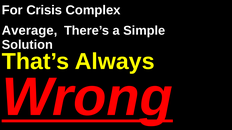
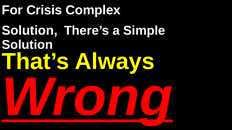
Average: Average -> Solution (30, 30)
